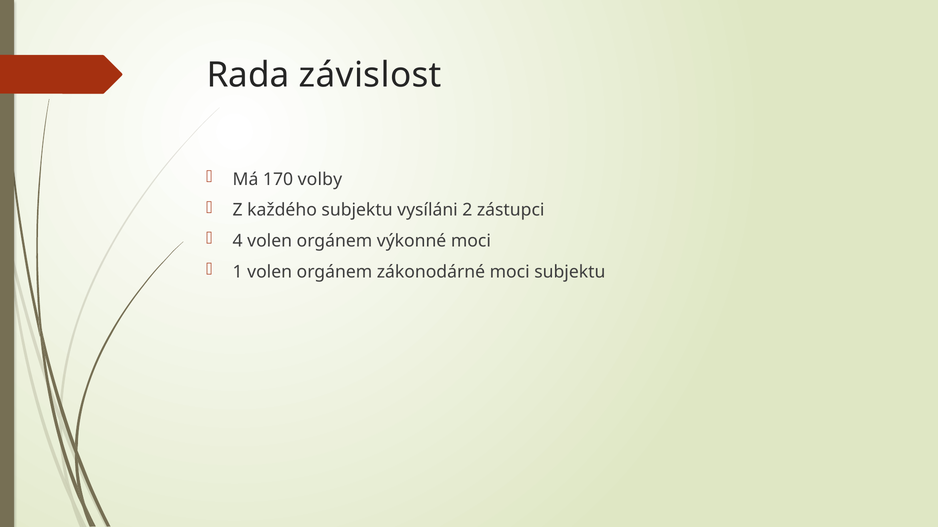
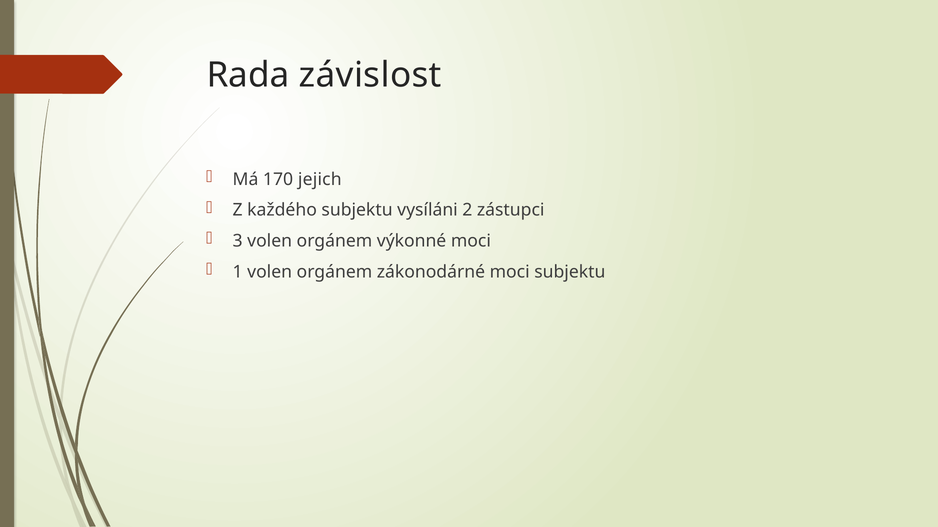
volby: volby -> jejich (320, 179)
4: 4 -> 3 (238, 241)
